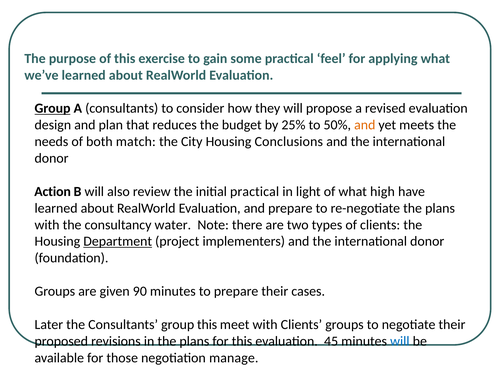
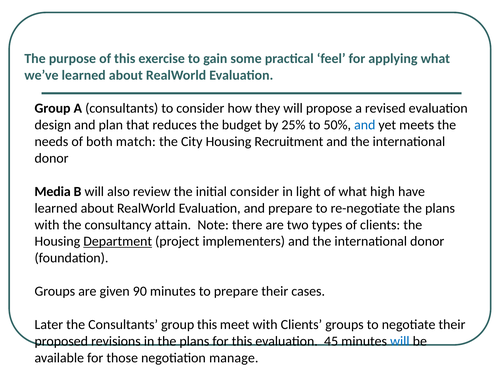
Group underline: present -> none (53, 108)
and colour: orange -> blue (365, 125)
Conclusions: Conclusions -> Recruitment (289, 142)
Action: Action -> Media (53, 192)
initial practical: practical -> consider (255, 192)
water: water -> attain (173, 225)
